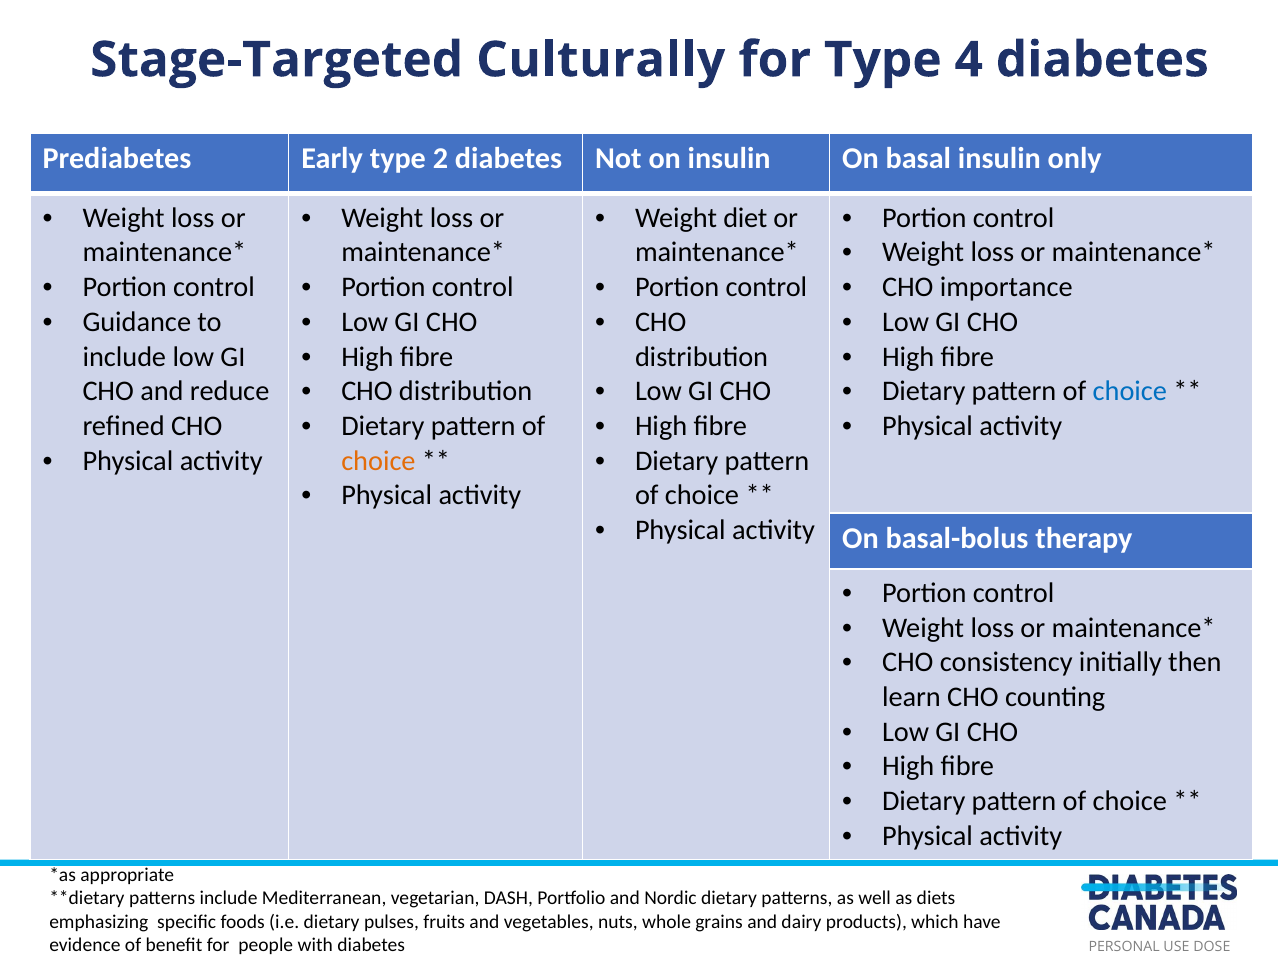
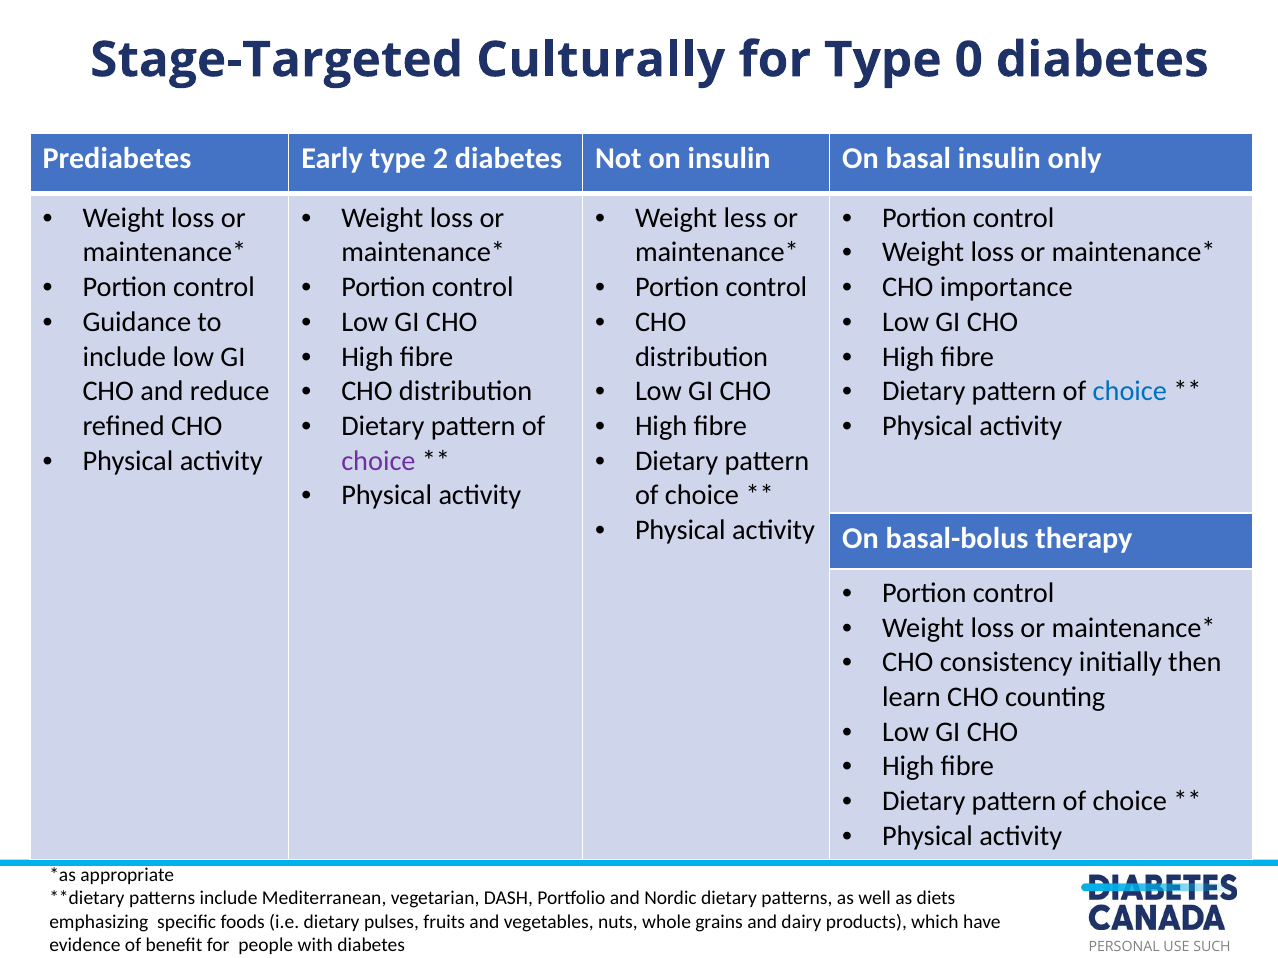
4: 4 -> 0 (969, 60)
diet: diet -> less (745, 218)
choice colour: orange -> purple (378, 461)
DOSE: DOSE -> SUCH (1212, 947)
